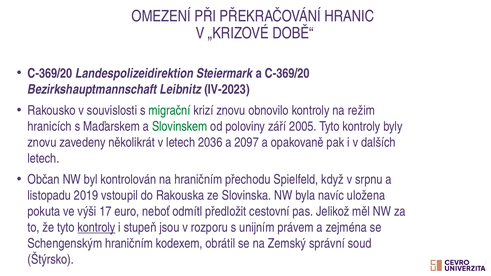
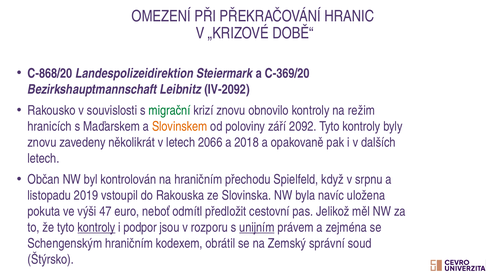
C-369/20: C-369/20 -> C-868/20 (50, 73)
IV-2023: IV-2023 -> IV-2092 (227, 89)
Slovinskem colour: green -> orange (180, 126)
2005: 2005 -> 2092 (303, 126)
2036: 2036 -> 2066 (210, 142)
2097: 2097 -> 2018 (247, 142)
17: 17 -> 47 (105, 212)
stupeň: stupeň -> podpor (140, 228)
unijním underline: none -> present (257, 228)
